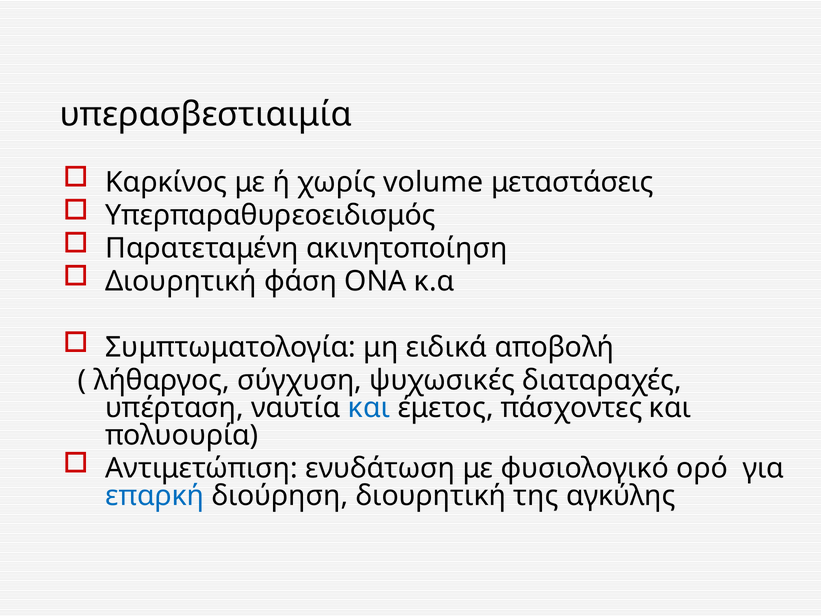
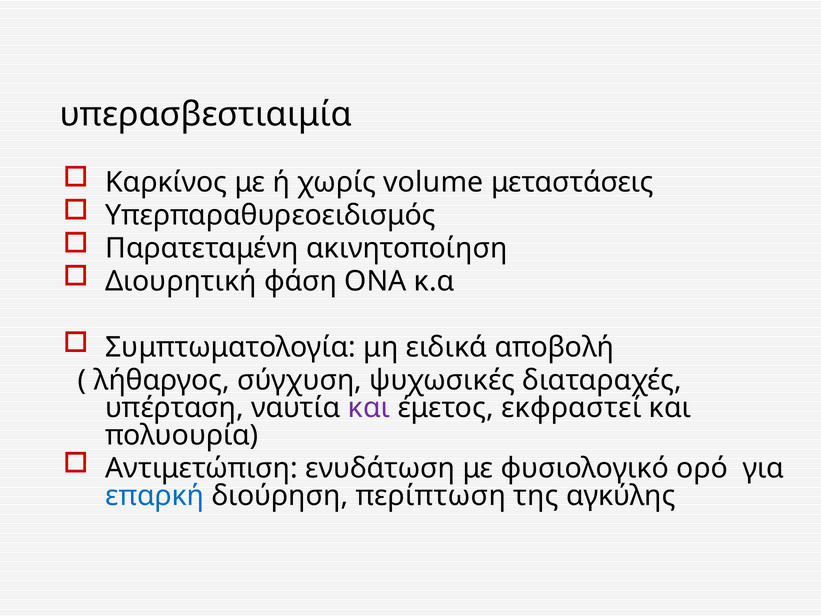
και colour: blue -> purple (369, 408)
πάσχοντες: πάσχοντες -> εκφραστεί (571, 408)
διούρηση διουρητική: διουρητική -> περίπτωση (431, 495)
